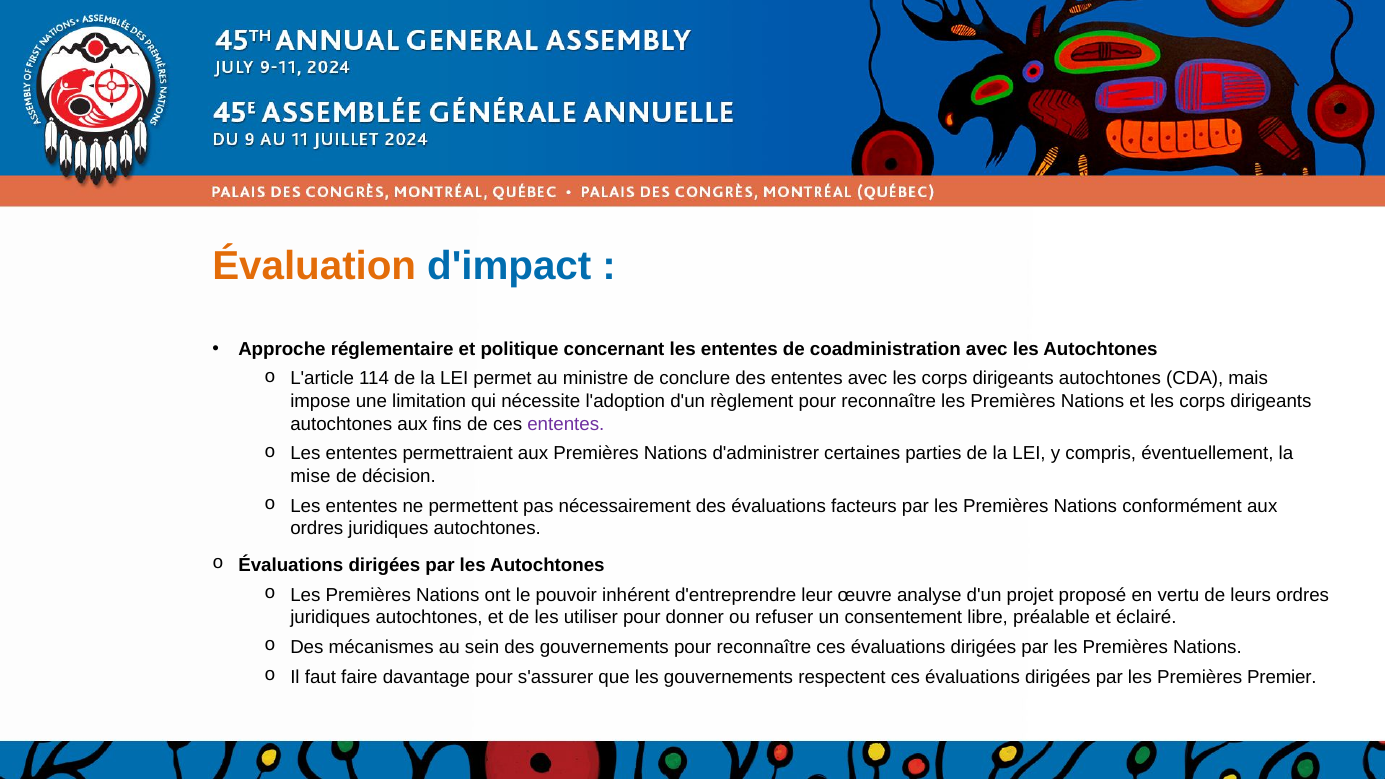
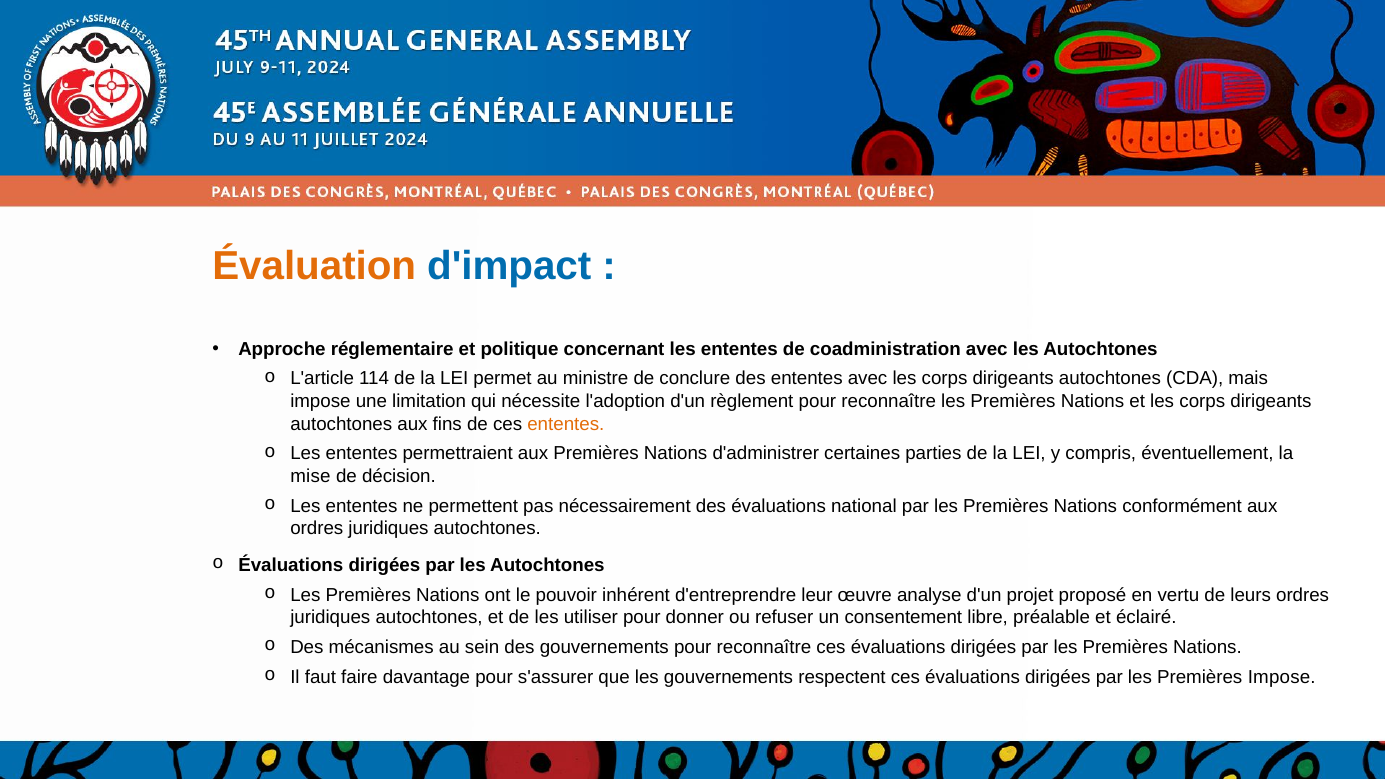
ententes colour: purple -> orange (566, 424)
facteurs: facteurs -> national (864, 506)
Premières Premier: Premier -> Impose (1282, 677)
